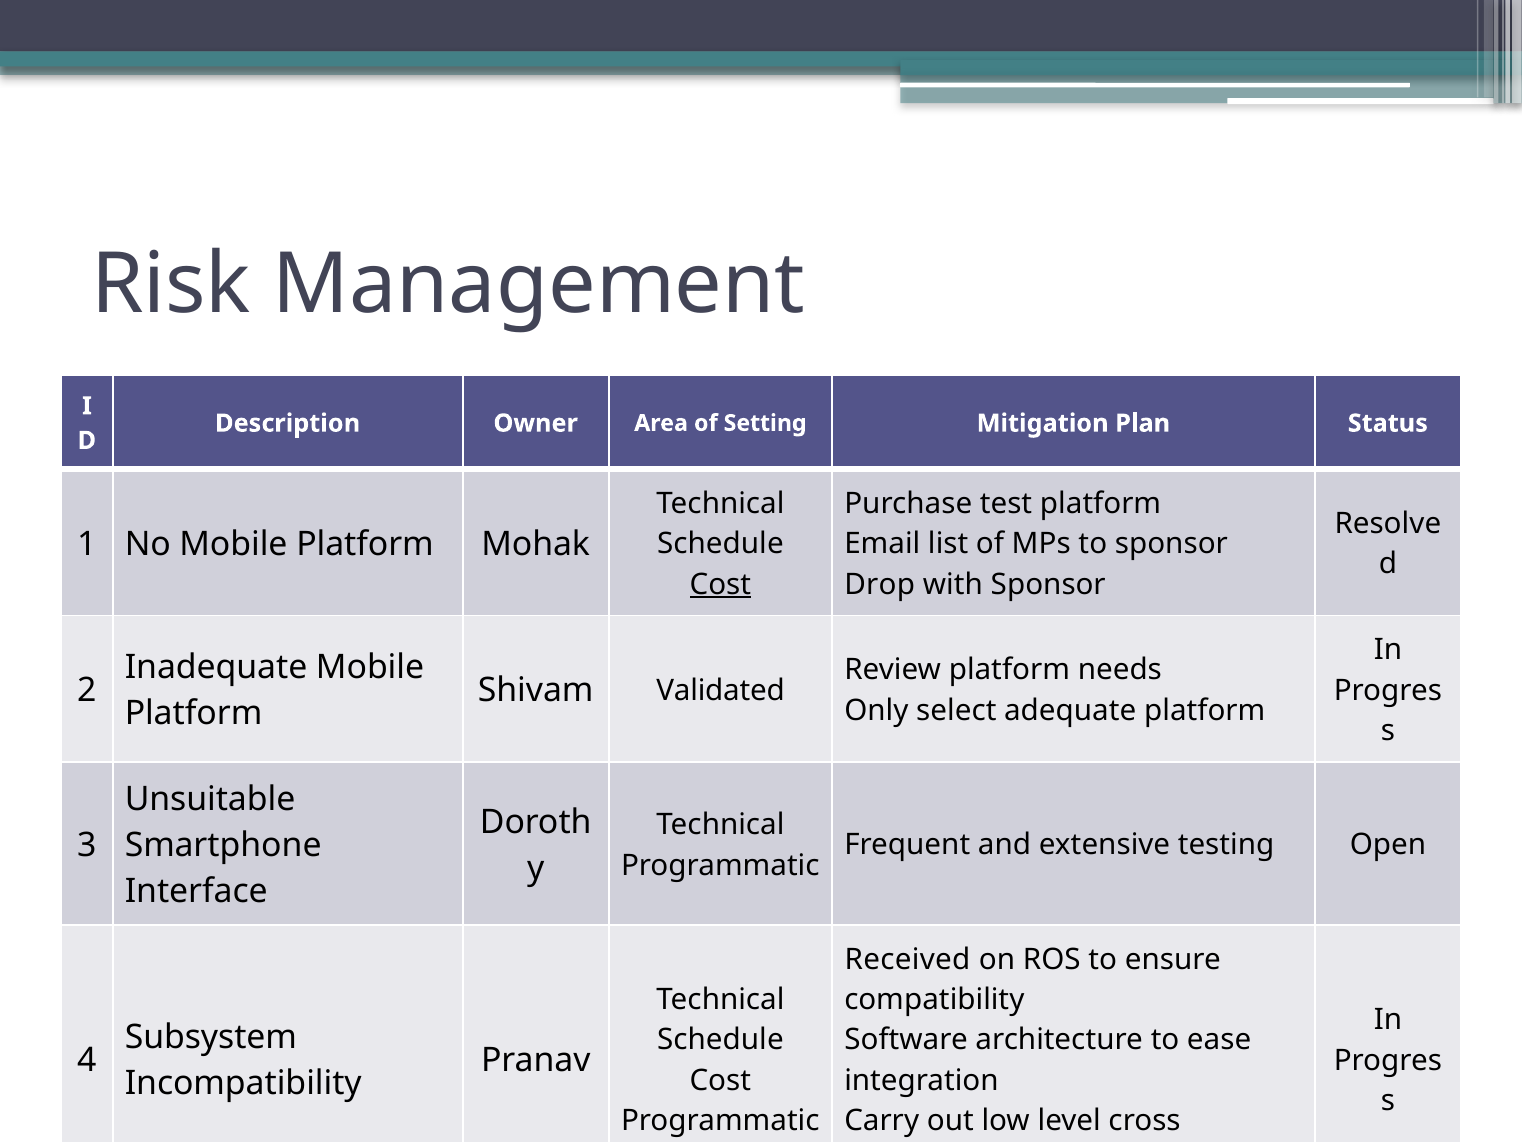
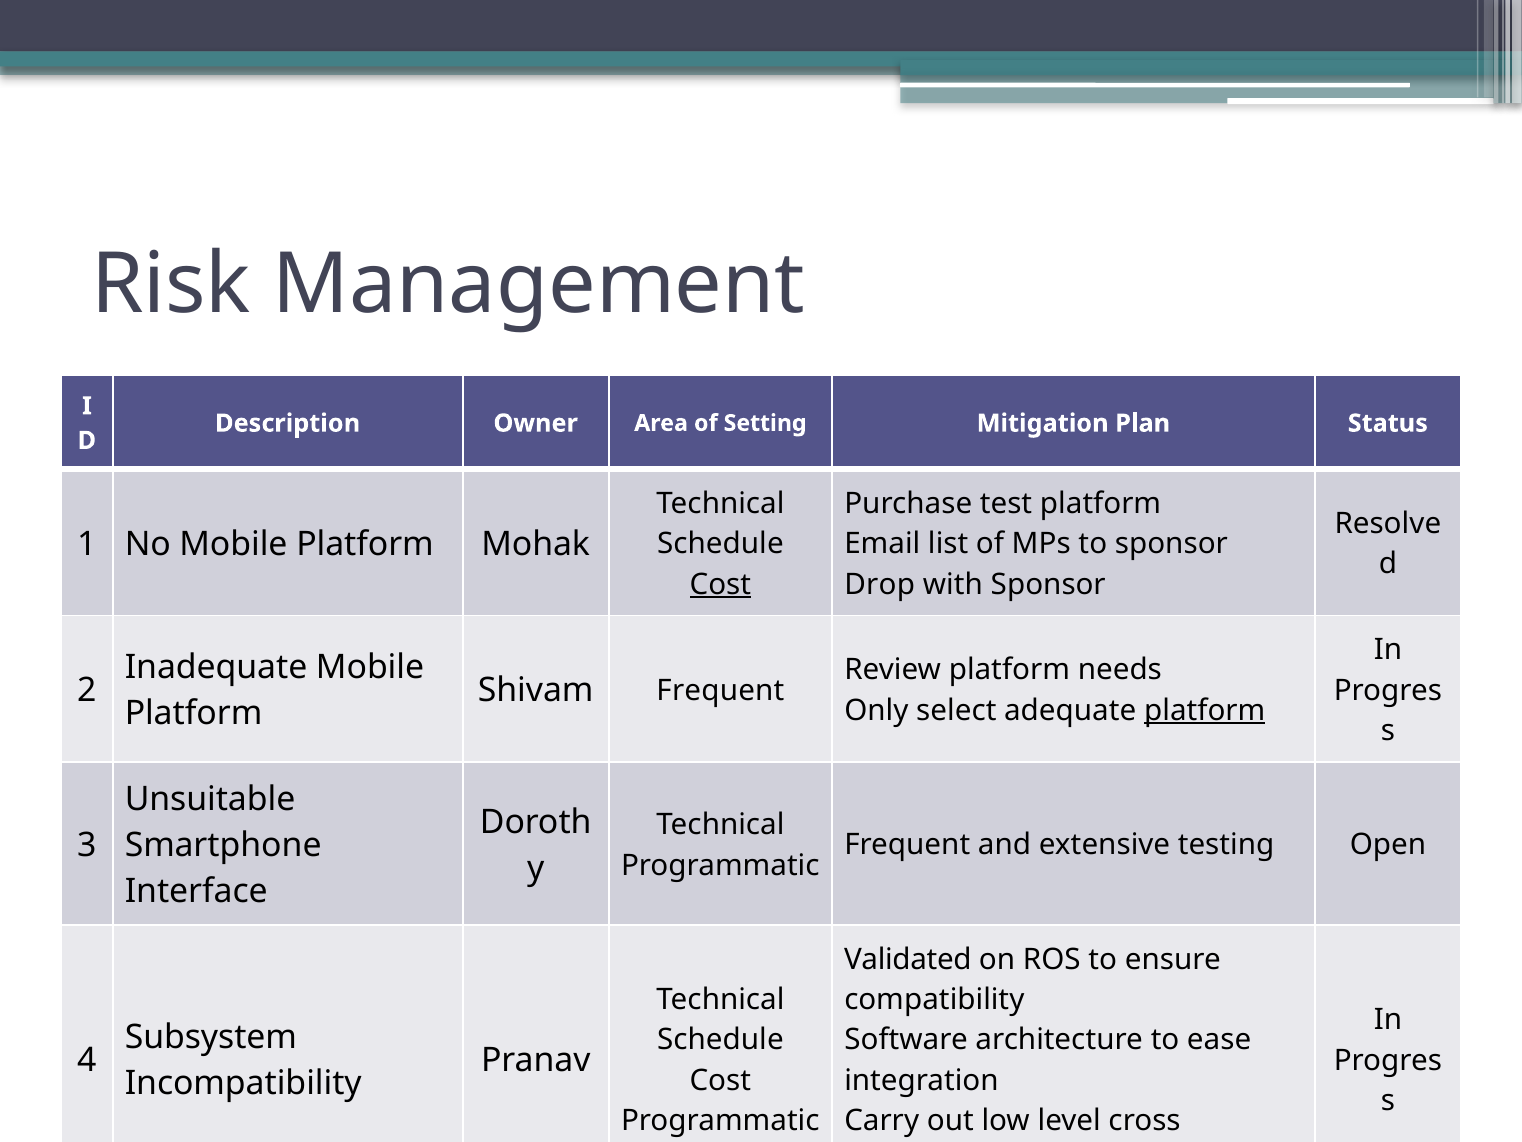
Shivam Validated: Validated -> Frequent (720, 690)
platform underline: none -> present (1205, 710)
Received: Received -> Validated (908, 959)
